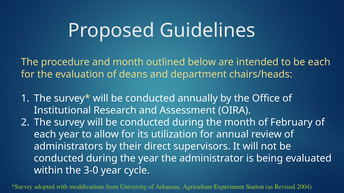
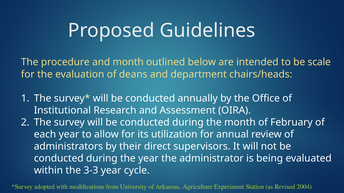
be each: each -> scale (319, 62)
3-0: 3-0 -> 3-3 (91, 171)
